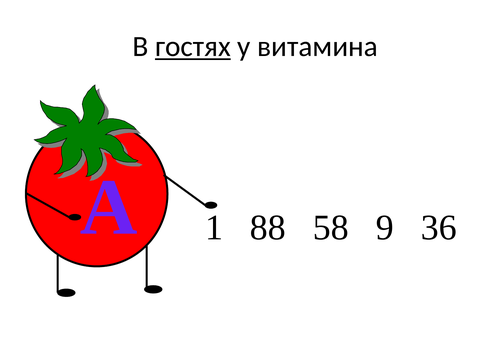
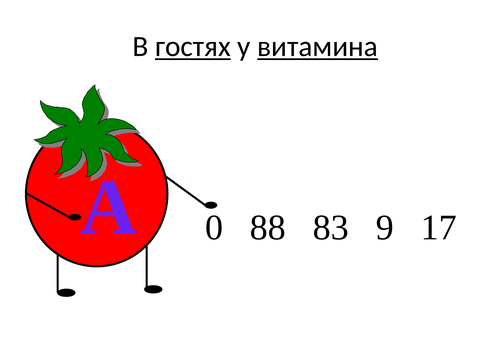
витамина underline: none -> present (318, 46)
1: 1 -> 0 (214, 228)
58: 58 -> 83 (331, 228)
36: 36 -> 17 (439, 228)
